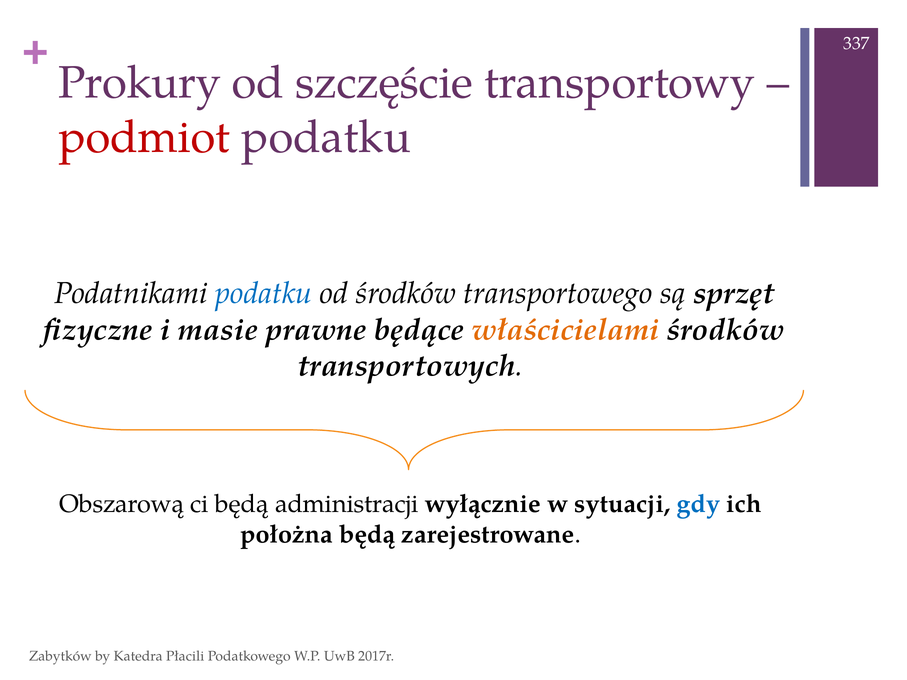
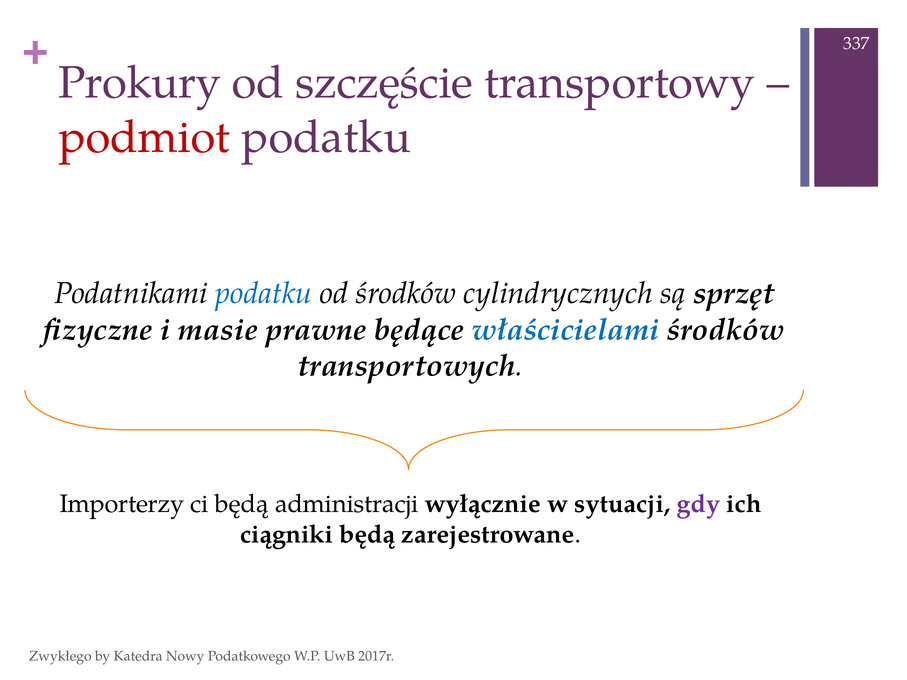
transportowego: transportowego -> cylindrycznych (558, 293)
właścicielami colour: orange -> blue (566, 330)
Obszarową: Obszarową -> Importerzy (122, 504)
gdy colour: blue -> purple (698, 504)
położna: położna -> ciągniki (287, 535)
Zabytków: Zabytków -> Zwykłego (60, 656)
Płacili: Płacili -> Nowy (185, 656)
